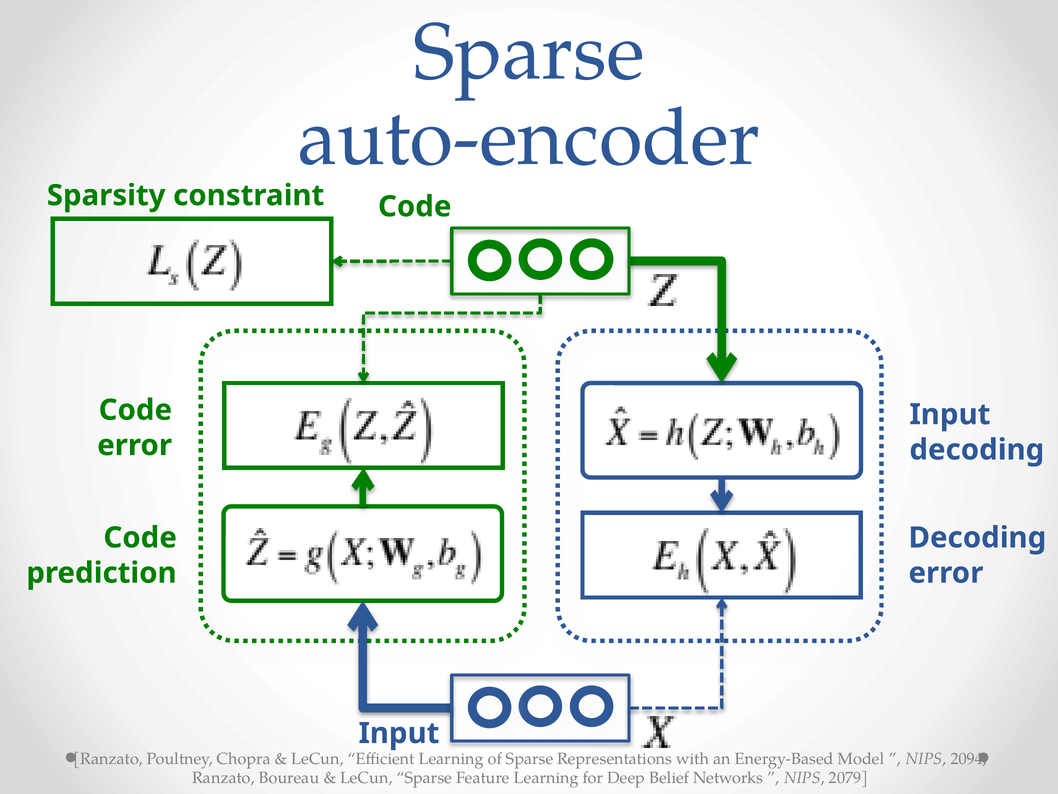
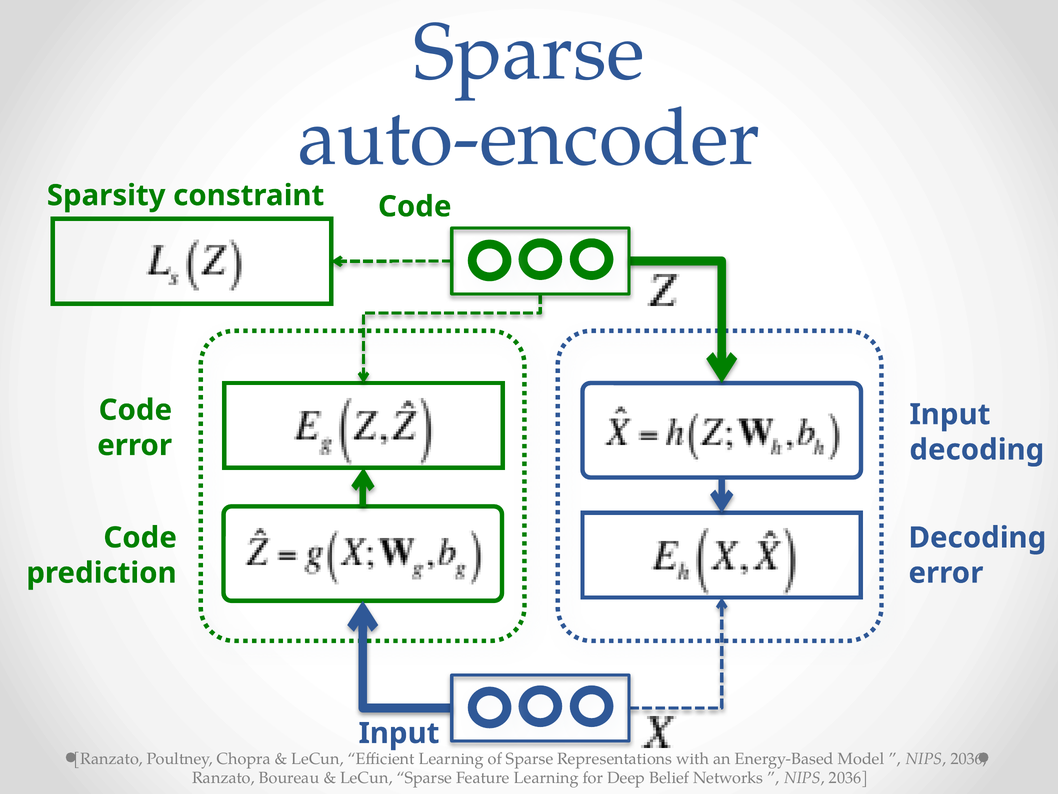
2094: 2094 -> 2036 (969, 758)
2079: 2079 -> 2036 (849, 778)
